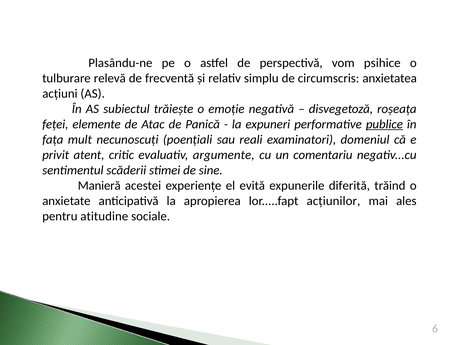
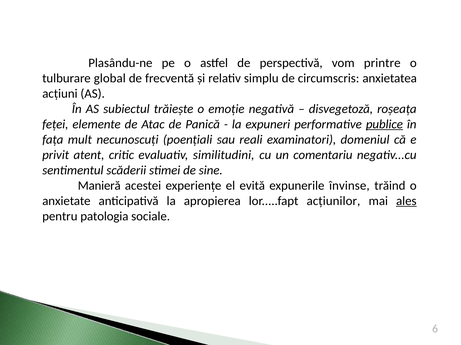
psihice: psihice -> printre (382, 63)
relevă: relevă -> global (110, 78)
argumente: argumente -> similitudini (224, 155)
diferită: diferită -> învinse (349, 186)
ales underline: none -> present (406, 201)
atitudine: atitudine -> patologia (104, 217)
